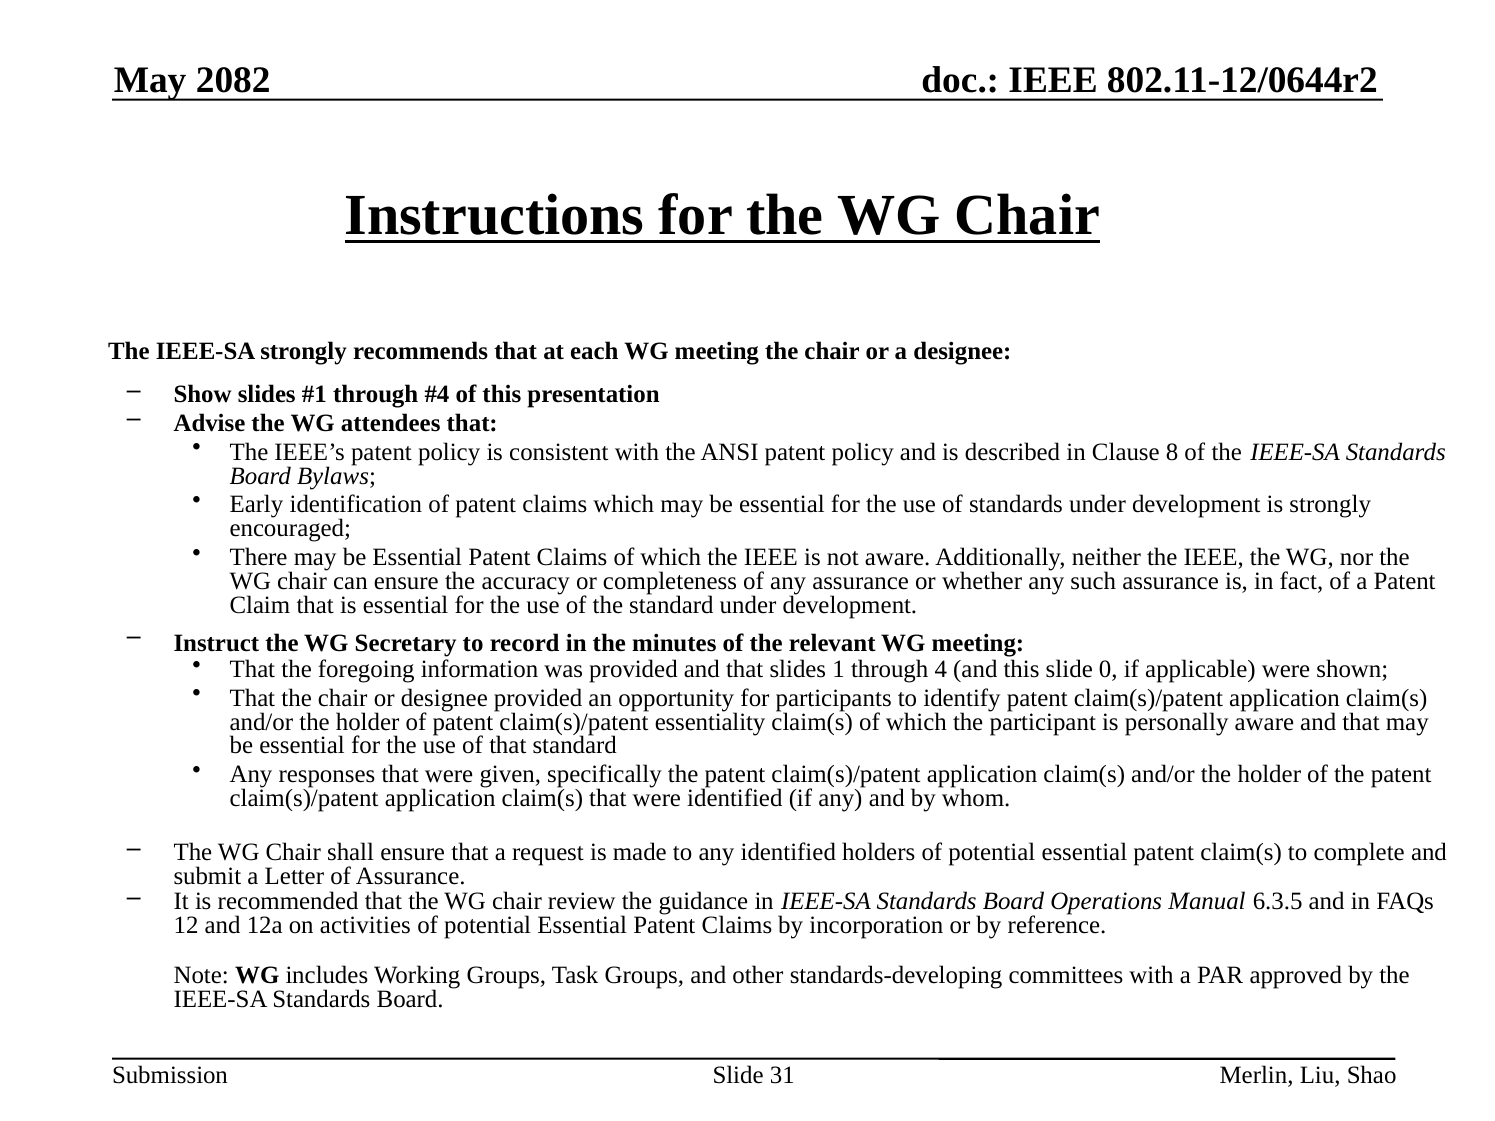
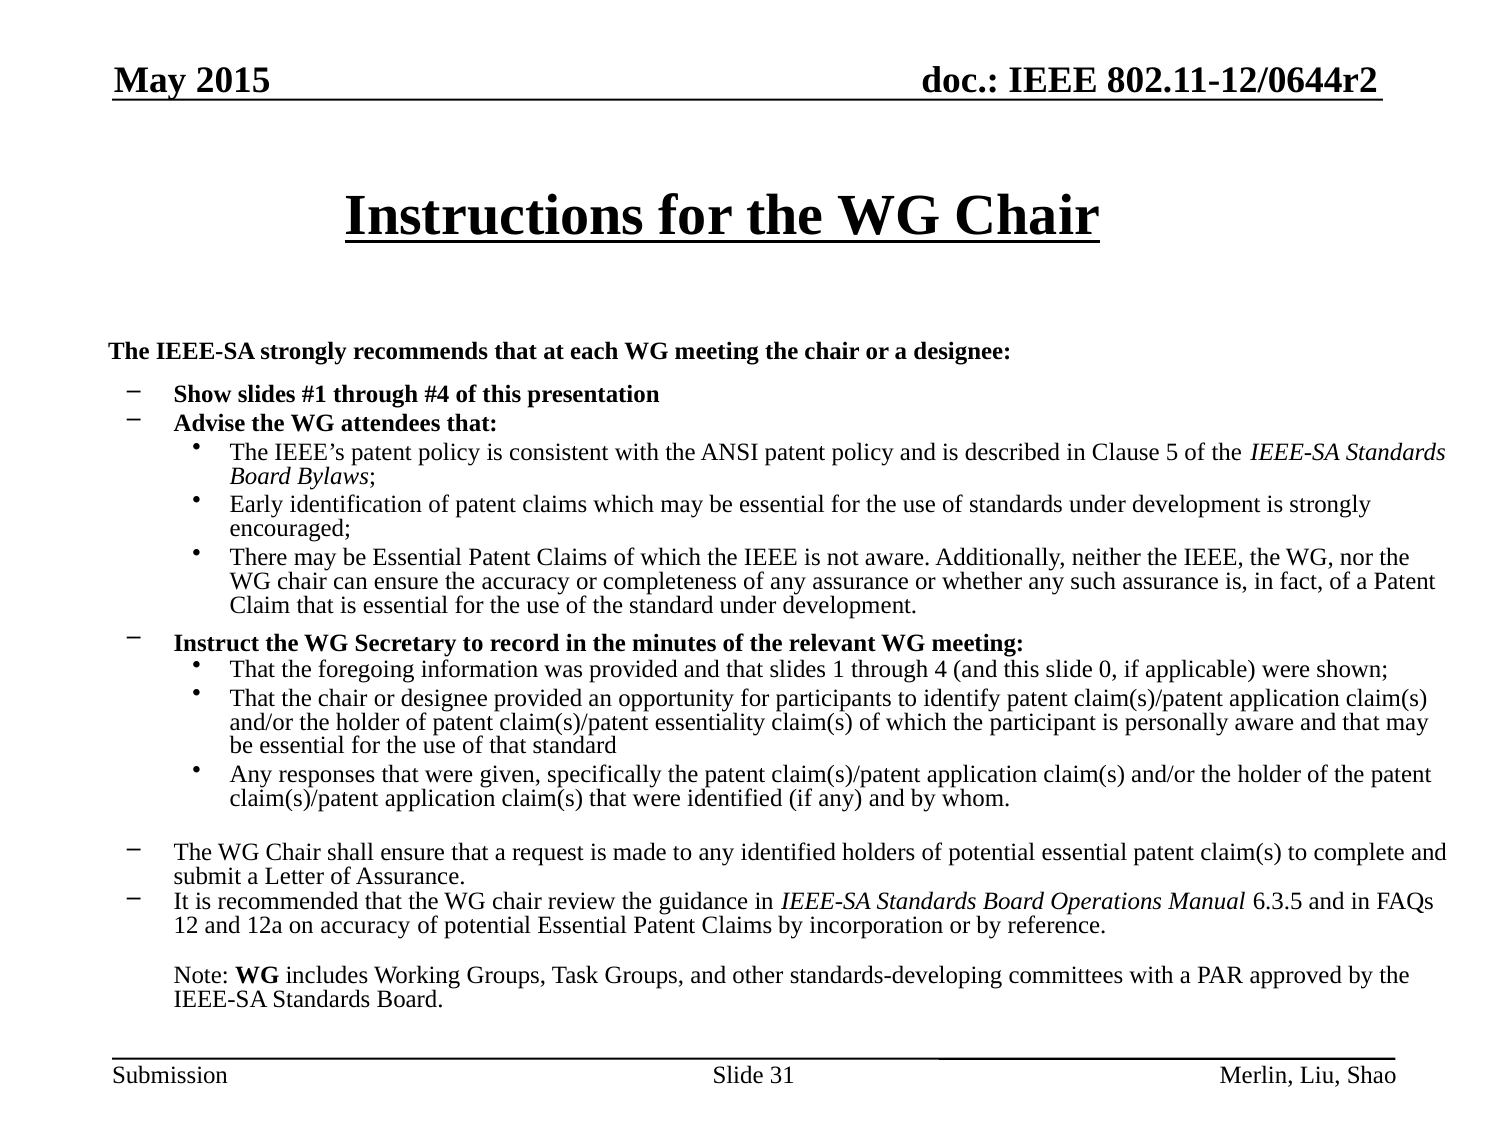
2082: 2082 -> 2015 (233, 80)
8: 8 -> 5 (1172, 452)
on activities: activities -> accuracy (365, 926)
